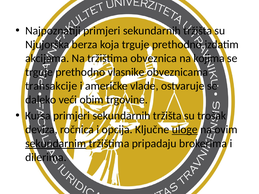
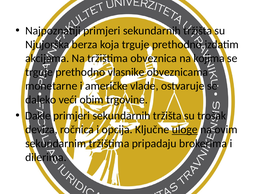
transakcije: transakcije -> monetarne (51, 86)
Kursa: Kursa -> Dakle (38, 116)
sekundarnim underline: present -> none (56, 144)
